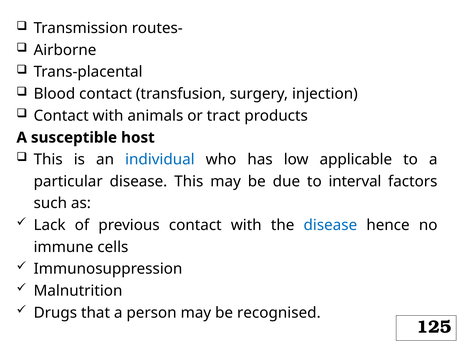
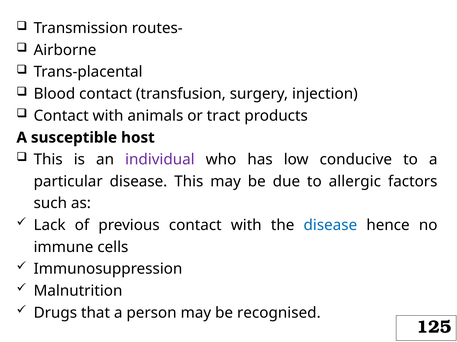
individual colour: blue -> purple (160, 160)
applicable: applicable -> conducive (356, 160)
interval: interval -> allergic (355, 182)
